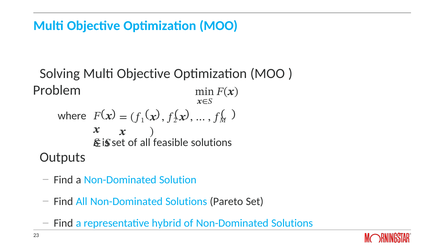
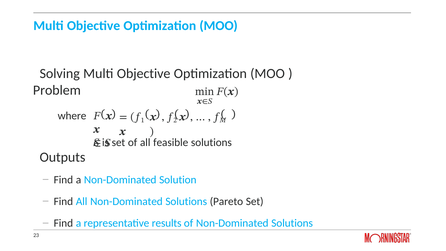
hybrid: hybrid -> results (167, 223)
